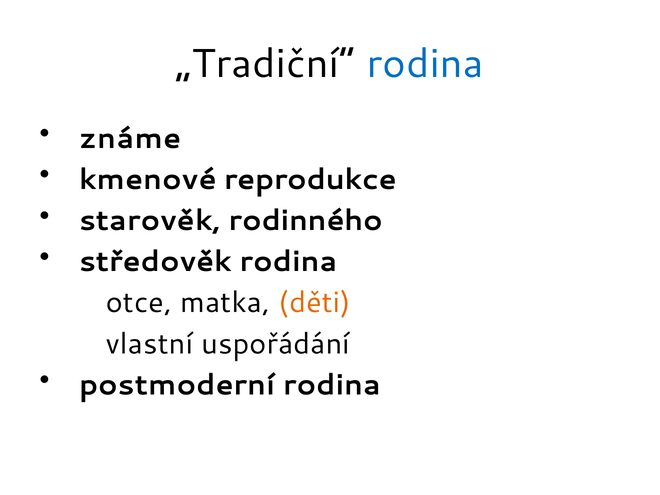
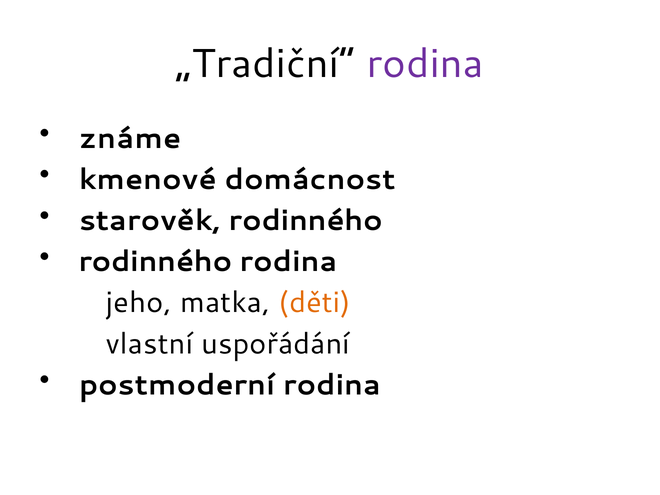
rodina colour: blue -> purple (425, 64)
reprodukce: reprodukce -> domácnost (310, 180)
středověk: středověk -> rodinného (155, 262)
otce: otce -> jeho (139, 303)
